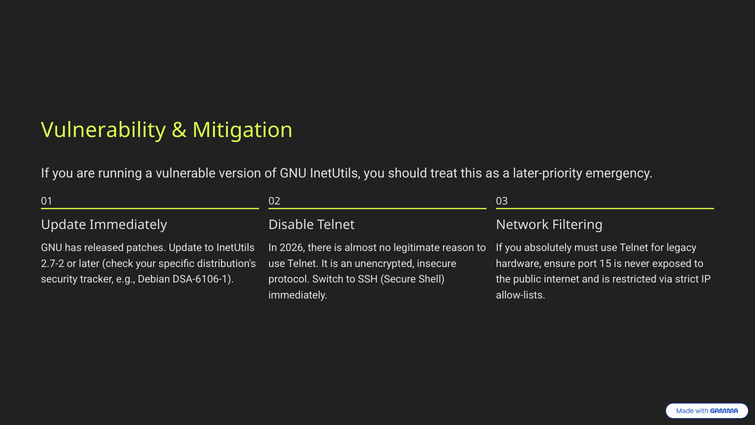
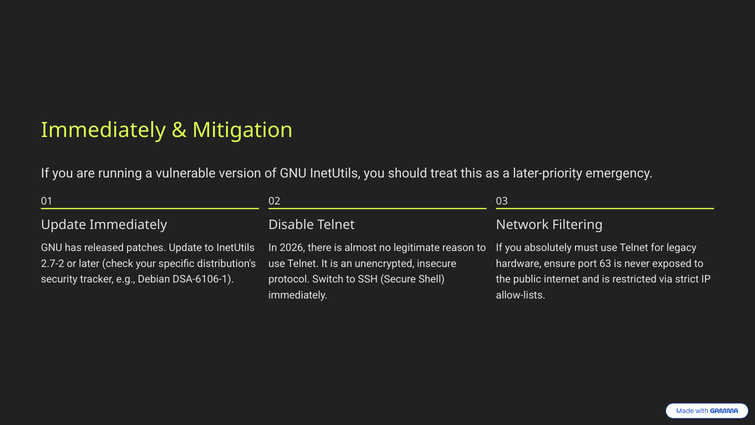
Vulnerability: Vulnerability -> Immediately (103, 130)
15: 15 -> 63 (605, 263)
